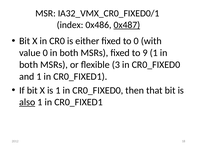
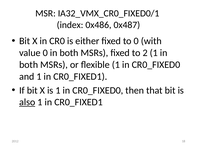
0x487 underline: present -> none (127, 25)
9: 9 -> 2 (145, 53)
flexible 3: 3 -> 1 (116, 65)
